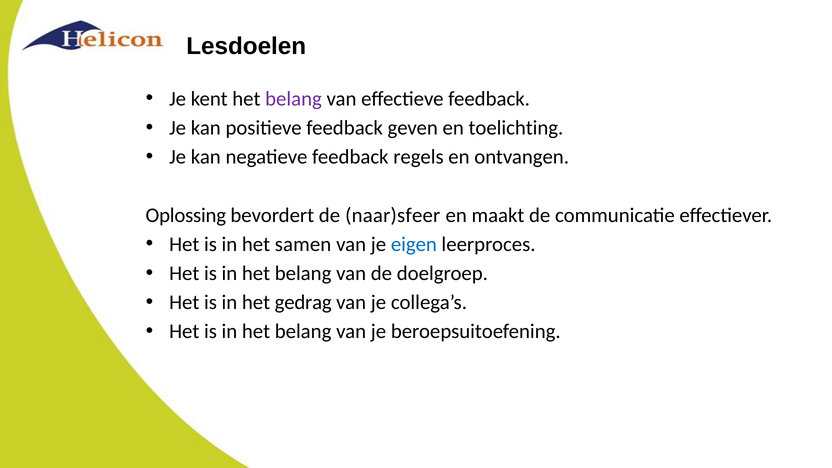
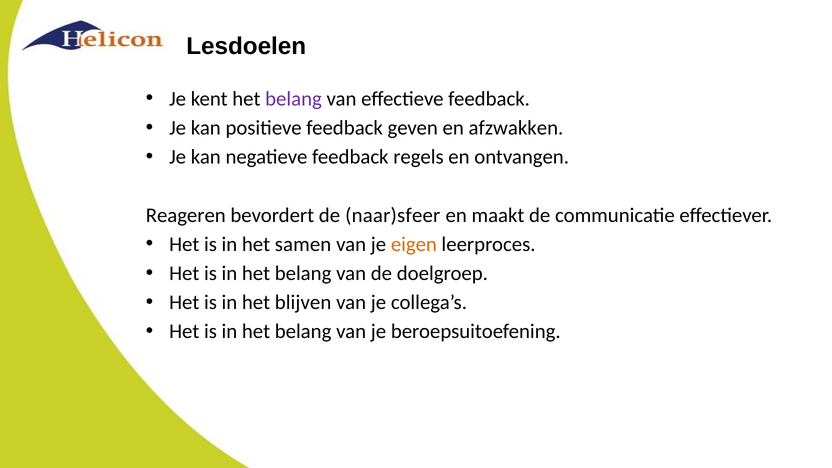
toelichting: toelichting -> afzwakken (516, 128)
Oplossing: Oplossing -> Reageren (186, 215)
eigen colour: blue -> orange (414, 244)
gedrag: gedrag -> blijven (303, 303)
